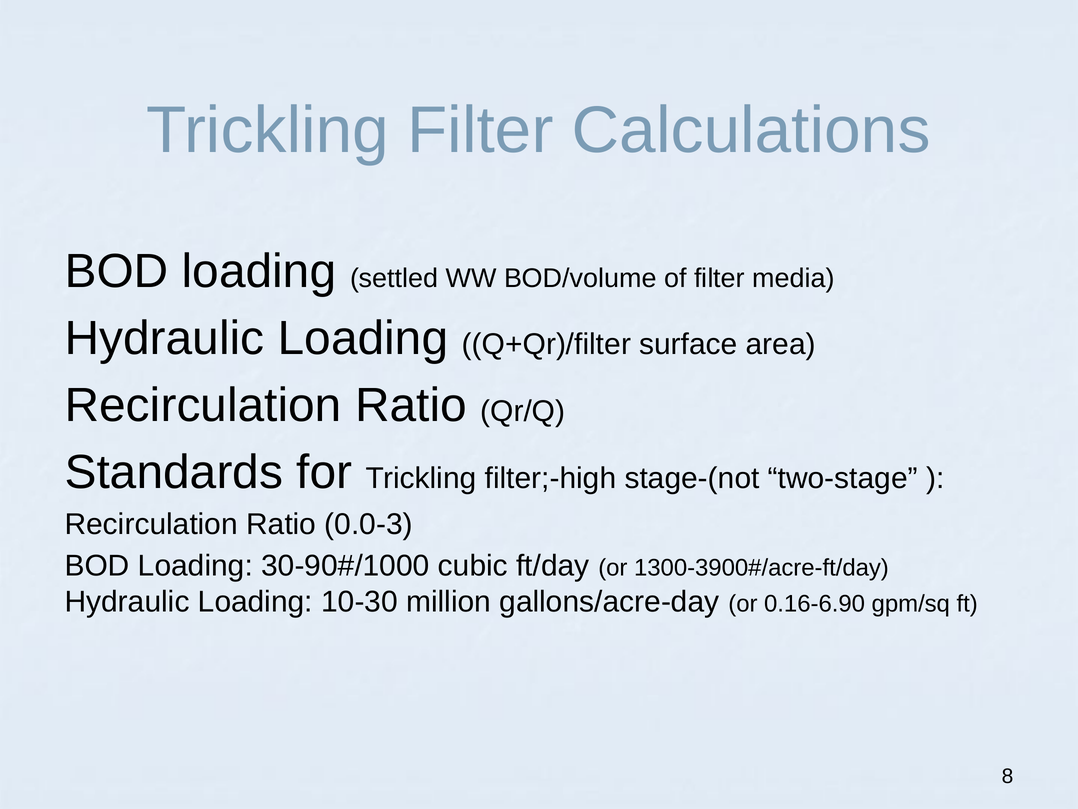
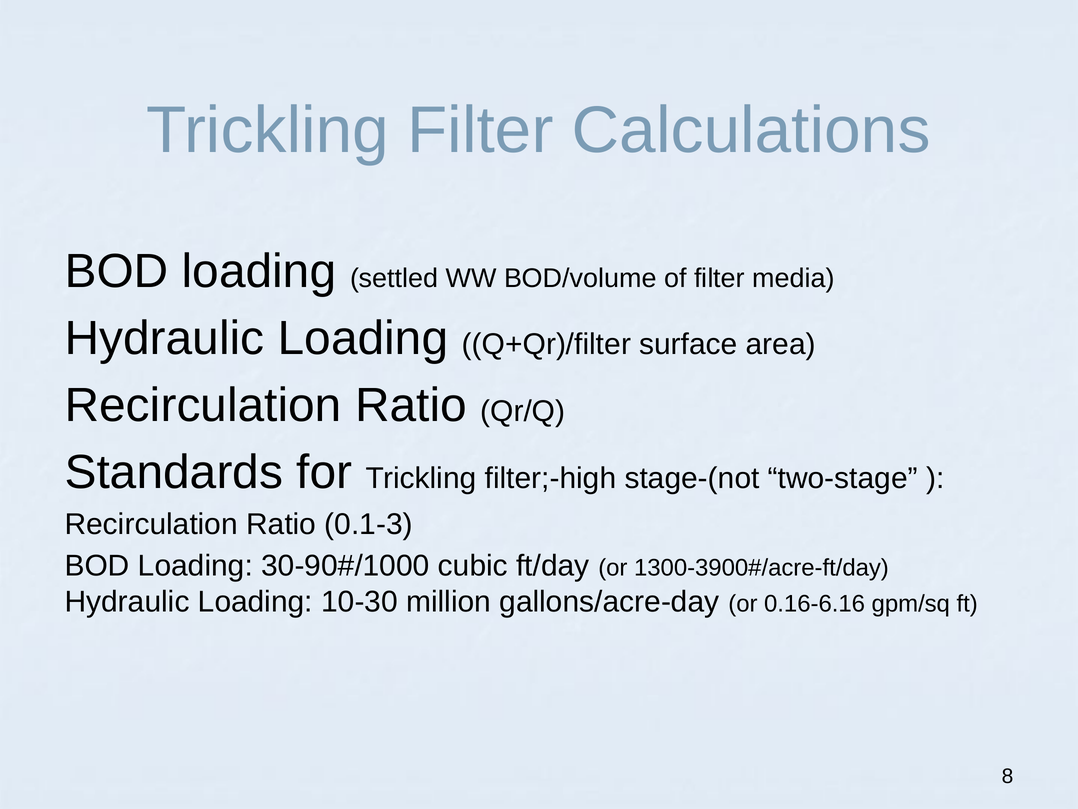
0.0-3: 0.0-3 -> 0.1-3 (369, 524)
0.16-6.90: 0.16-6.90 -> 0.16-6.16 (815, 604)
